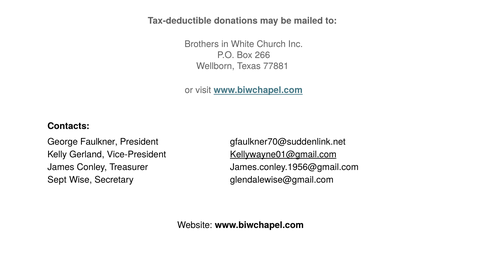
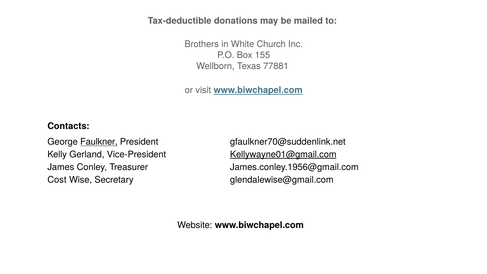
266: 266 -> 155 (262, 55)
Faulkner underline: none -> present (99, 142)
Sept: Sept -> Cost (57, 180)
